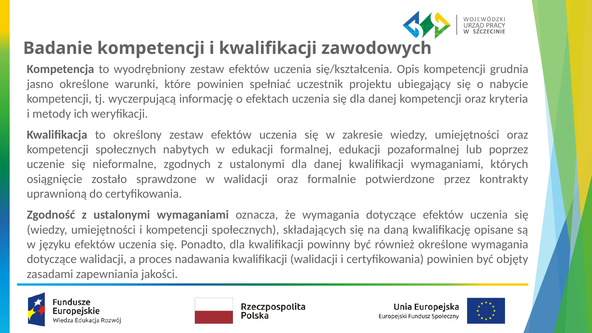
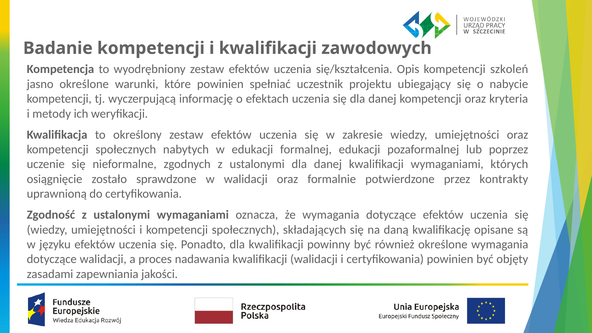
grudnia: grudnia -> szkoleń (509, 69)
